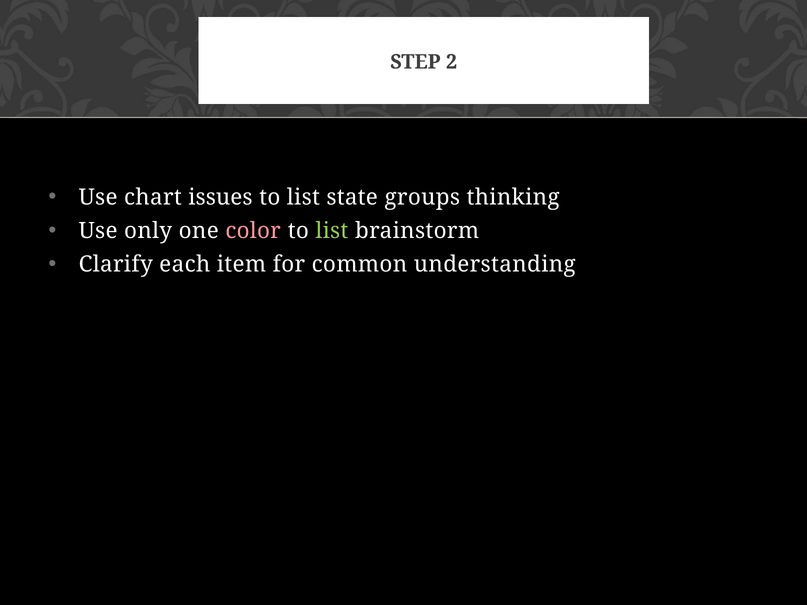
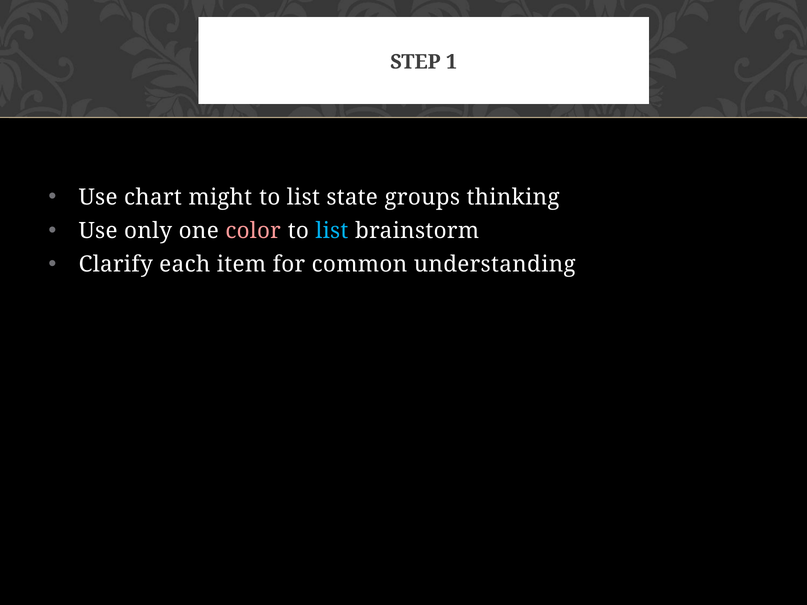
2: 2 -> 1 (451, 62)
issues: issues -> might (220, 197)
list colour: light green -> light blue (332, 231)
